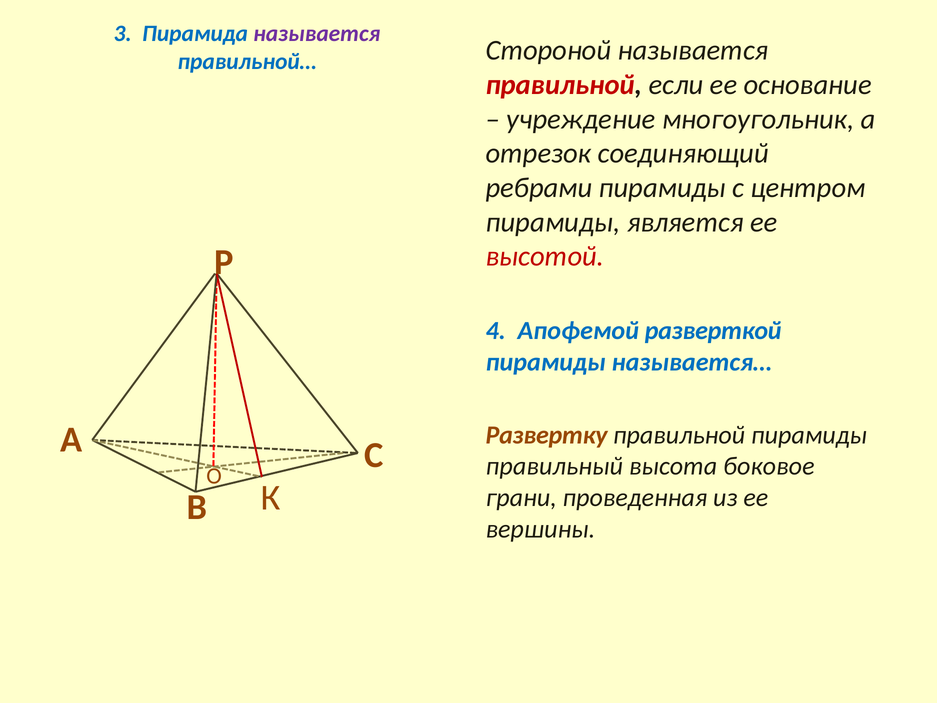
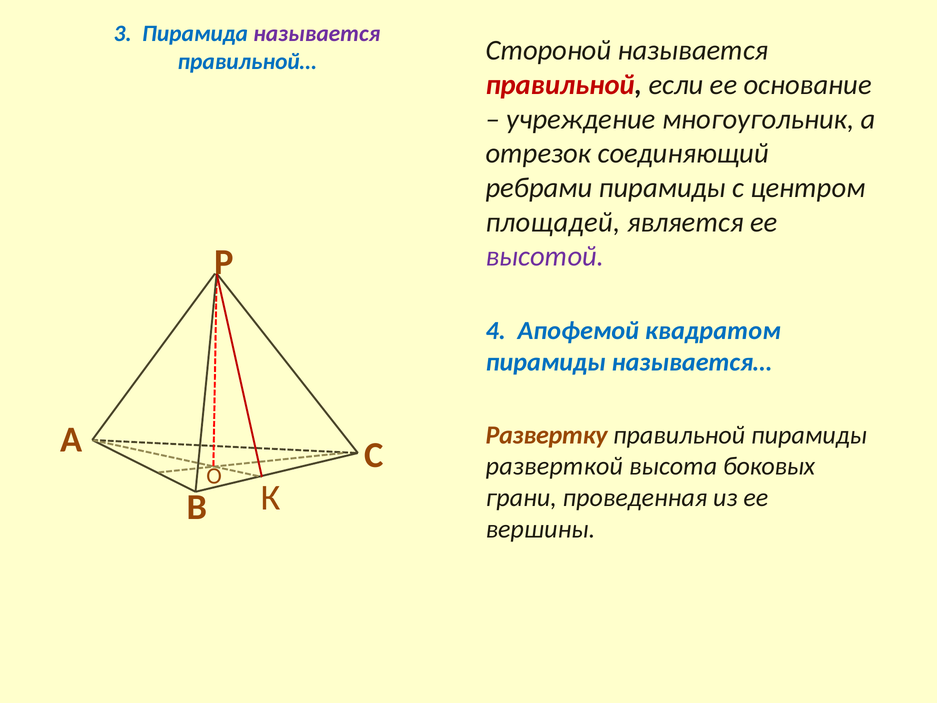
пирамиды: пирамиды -> площадей (553, 222)
высотой colour: red -> purple (545, 256)
разверткой: разверткой -> квадратом (713, 331)
правильный: правильный -> разверткой (554, 466)
боковое: боковое -> боковых (769, 466)
